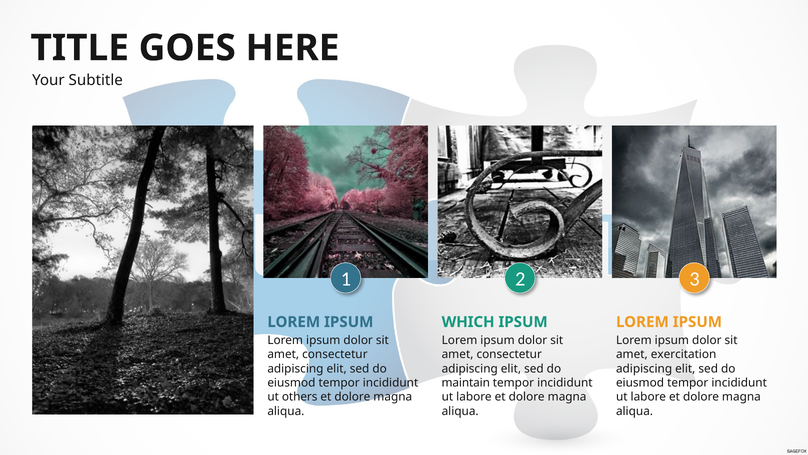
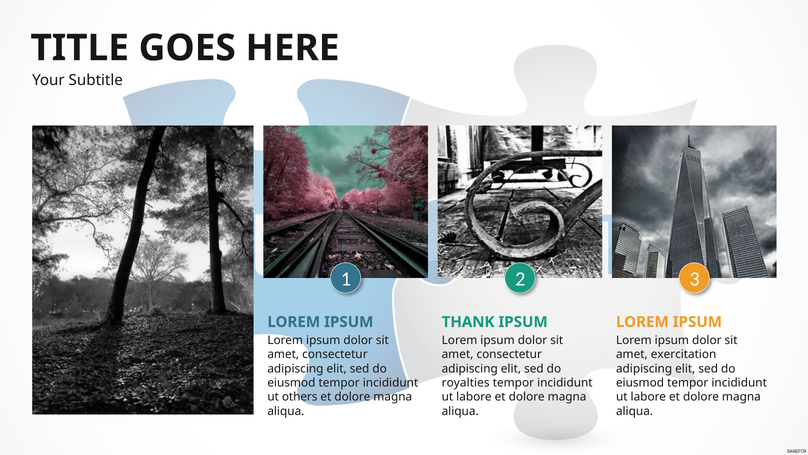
WHICH: WHICH -> THANK (468, 322)
maintain: maintain -> royalties (466, 382)
